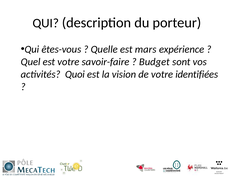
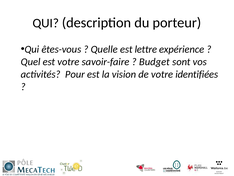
mars: mars -> lettre (146, 49)
Quoi: Quoi -> Pour (75, 74)
